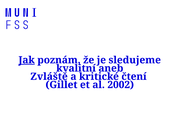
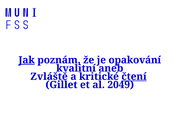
sledujeme: sledujeme -> opakování (135, 60)
čtení underline: none -> present (134, 77)
2002: 2002 -> 2049 (121, 85)
